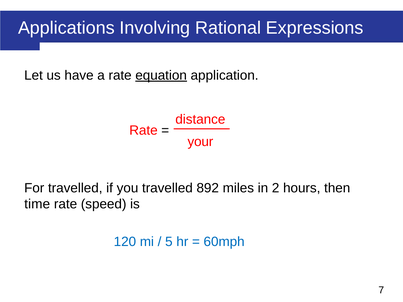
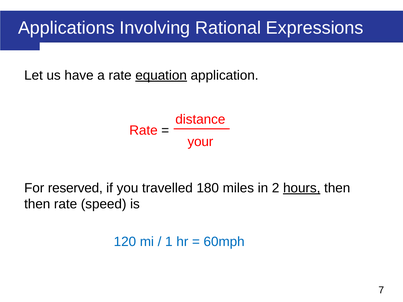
For travelled: travelled -> reserved (75, 188)
892: 892 -> 180 (208, 188)
hours underline: none -> present (302, 188)
time: time -> then (37, 204)
5: 5 -> 1 (169, 242)
